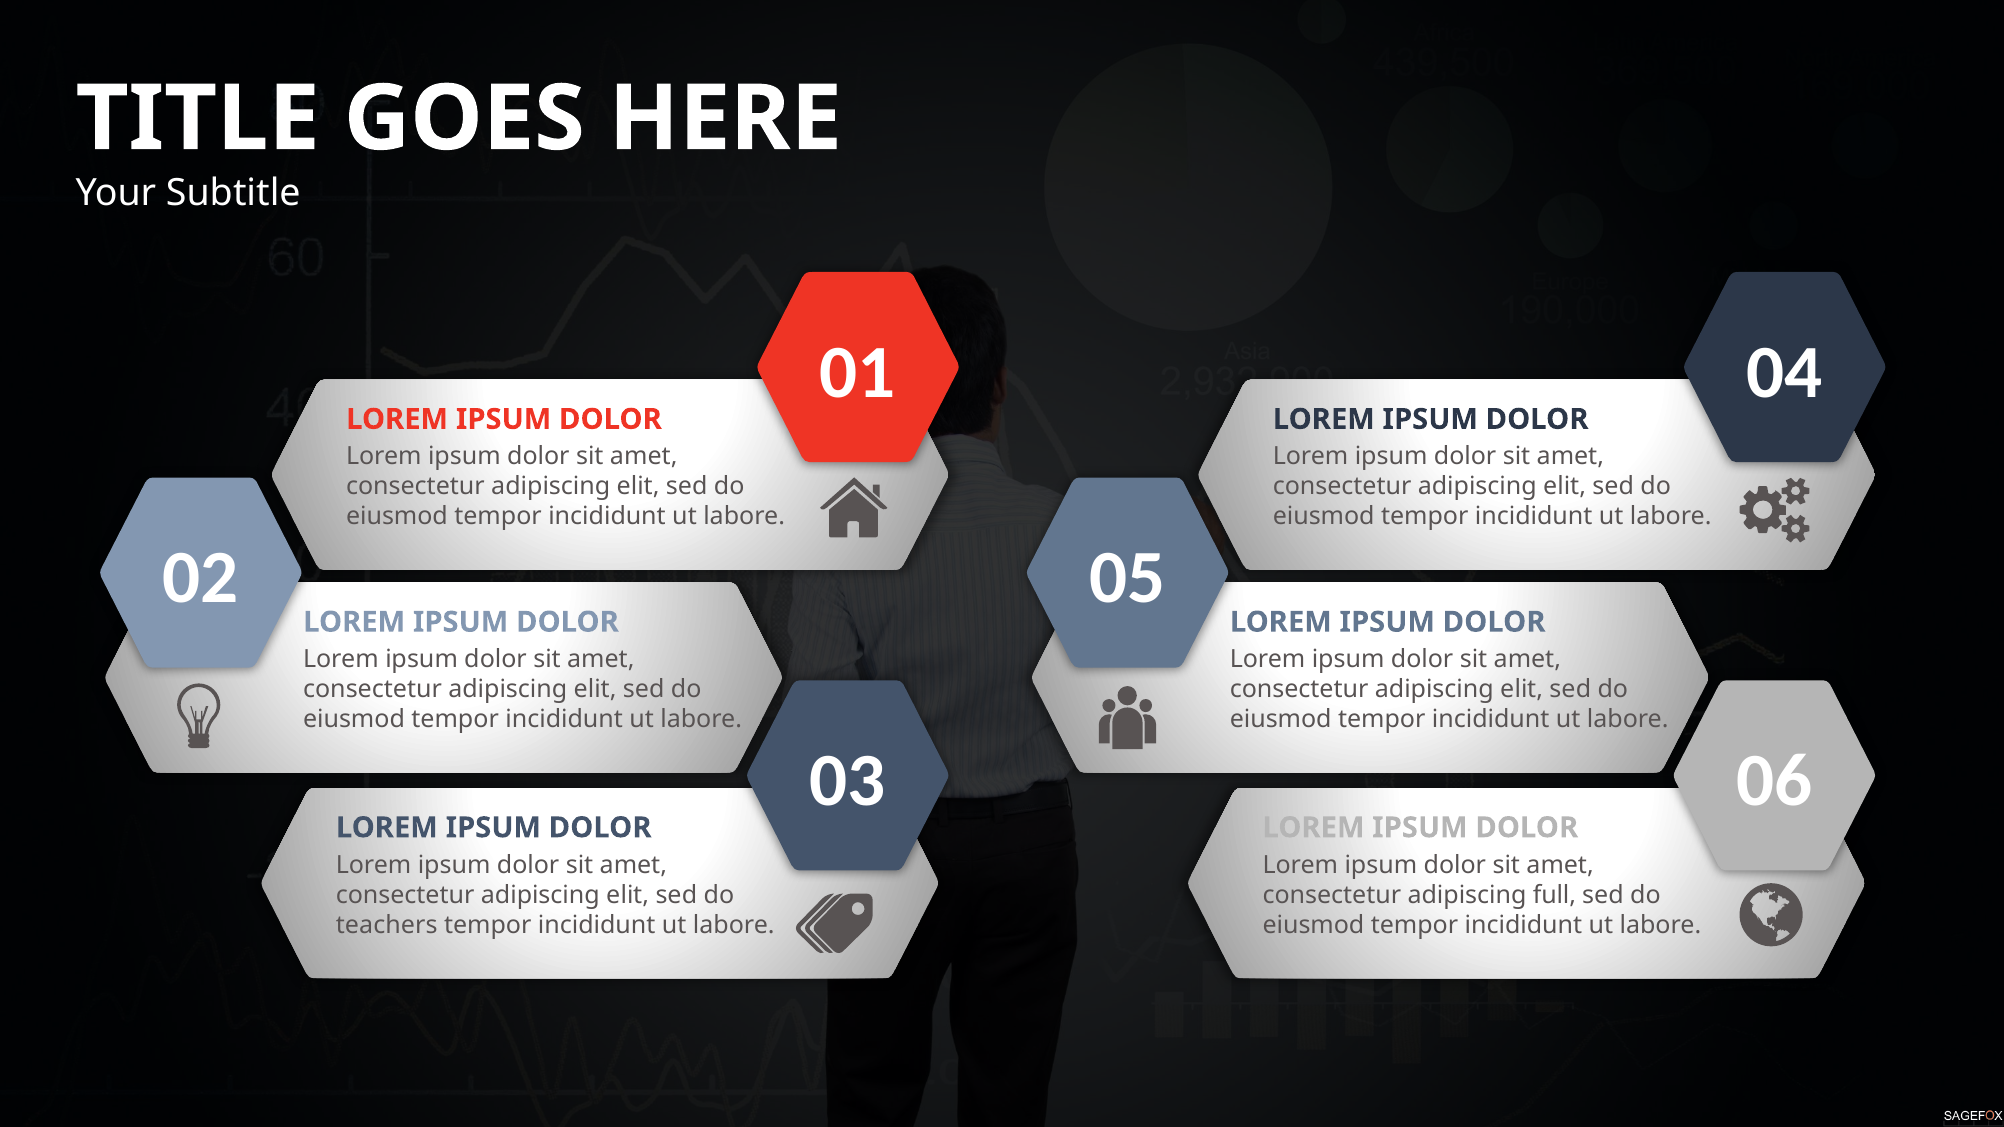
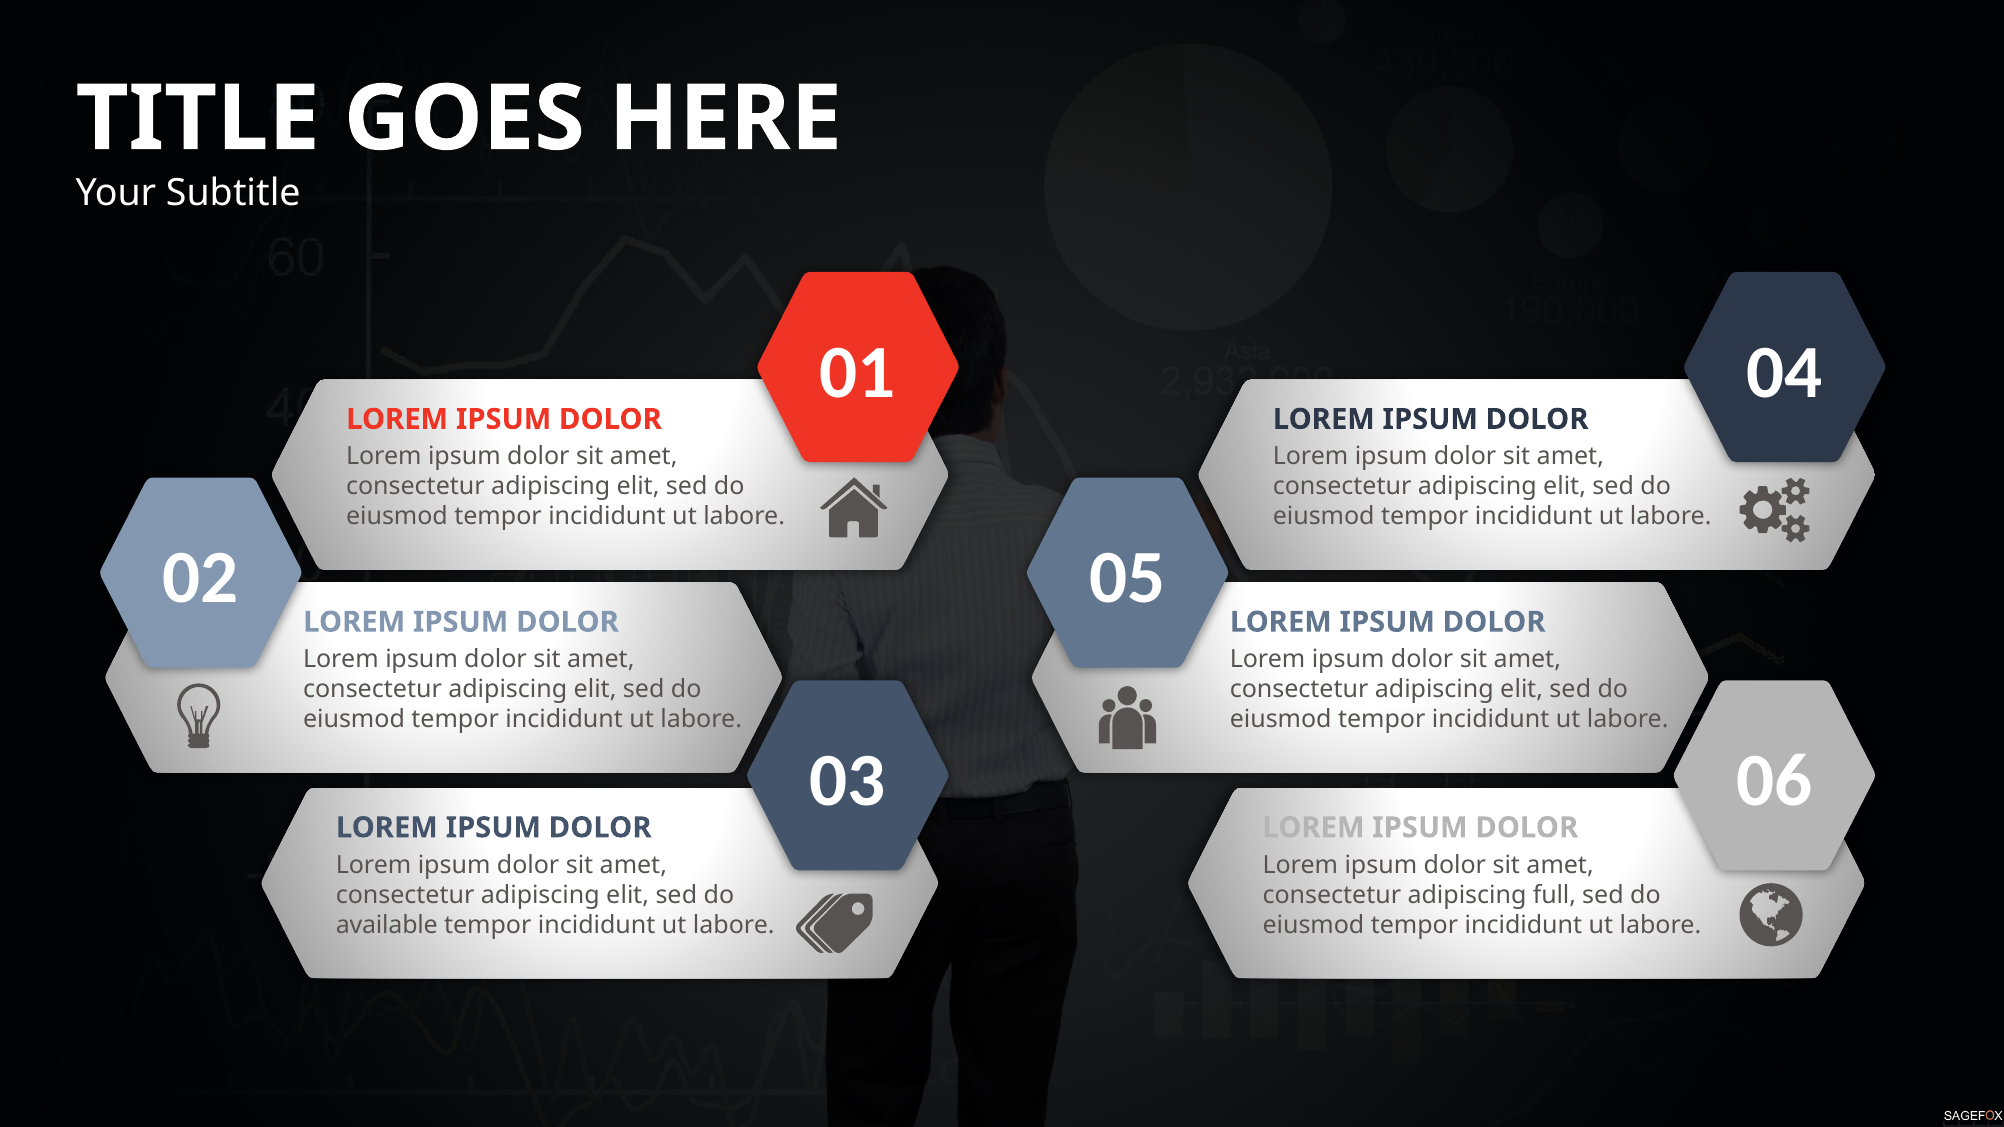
teachers: teachers -> available (387, 925)
